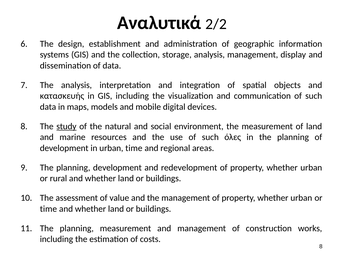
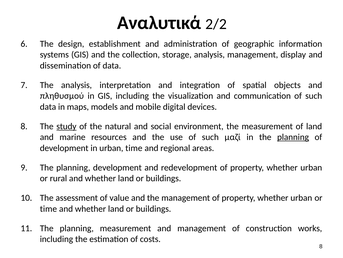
κατασκευής: κατασκευής -> πληθυσμού (62, 96)
όλες: όλες -> μαζί (233, 137)
planning underline: none -> present (293, 137)
